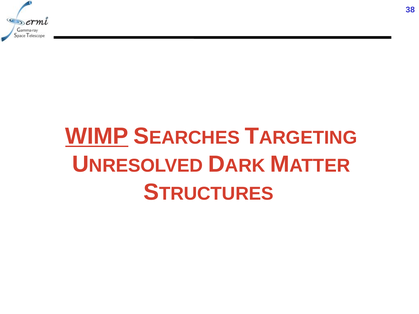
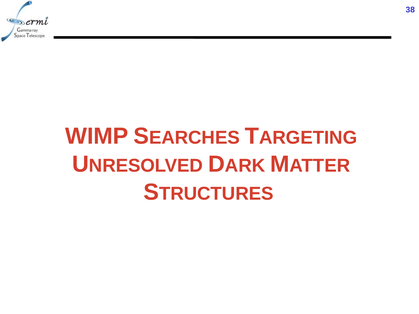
WIMP underline: present -> none (97, 136)
